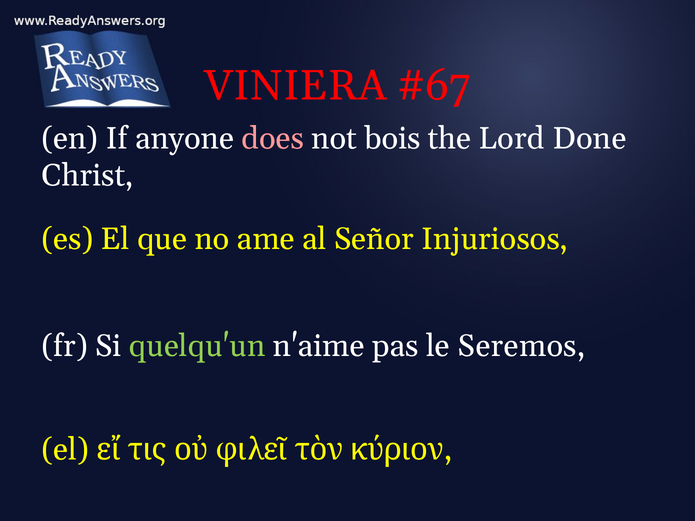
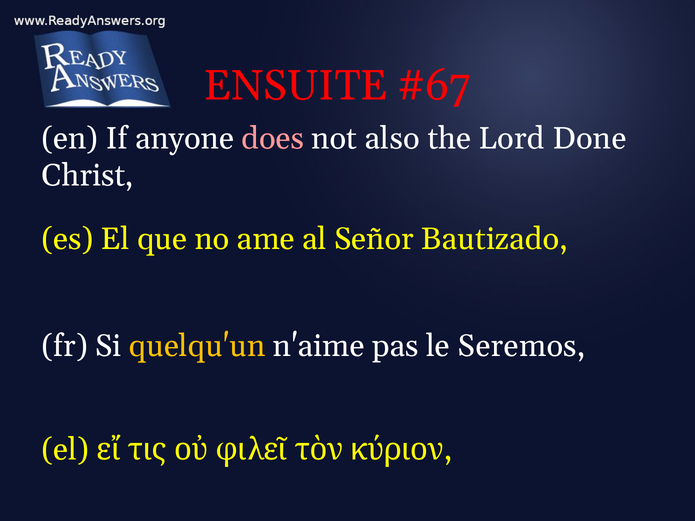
VINIERA: VINIERA -> ENSUITE (296, 86)
bois: bois -> also (392, 138)
Injuriosos: Injuriosos -> Bautizado (495, 239)
quelqu'un colour: light green -> yellow (197, 346)
